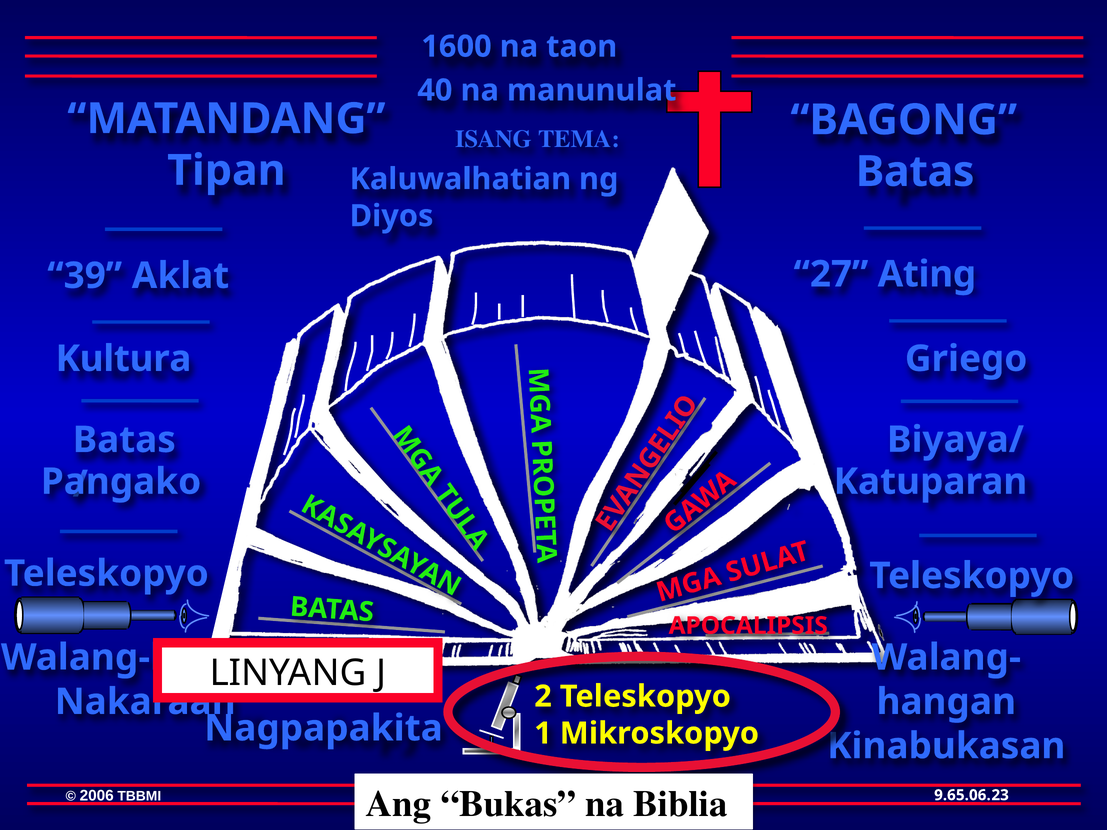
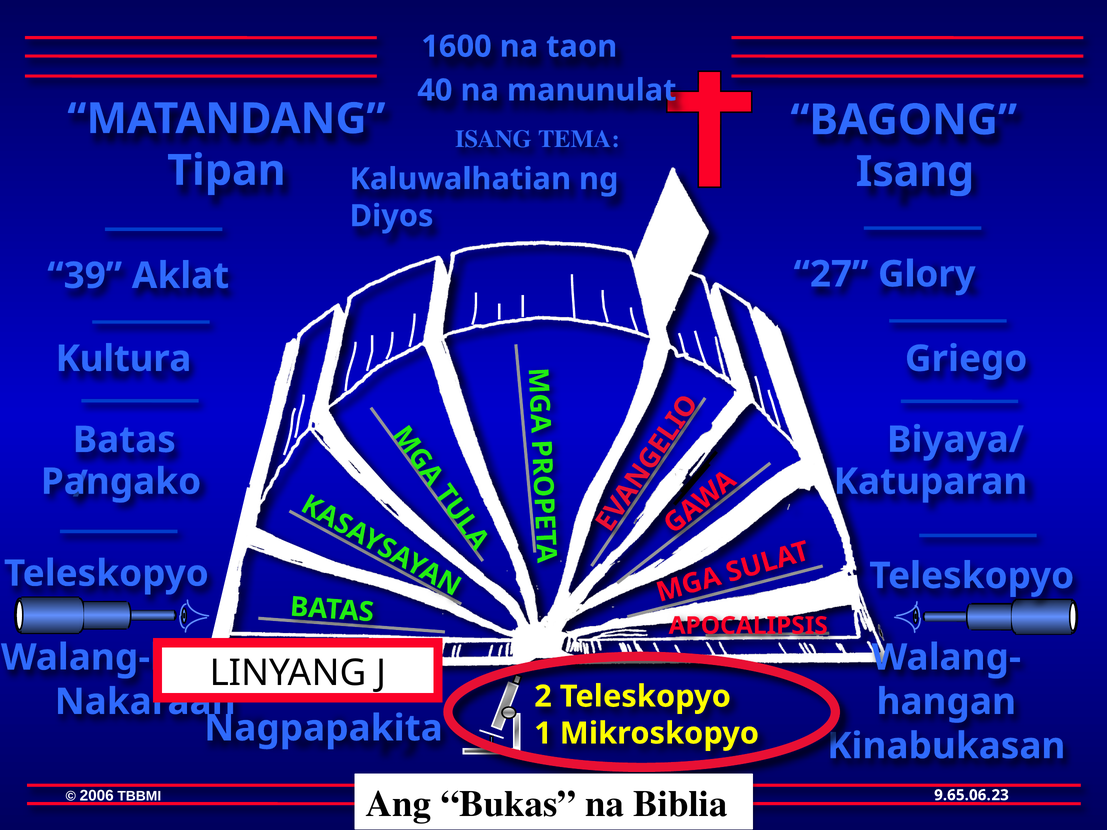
Batas: Batas -> Isang (915, 172)
Ating: Ating -> Glory (927, 274)
